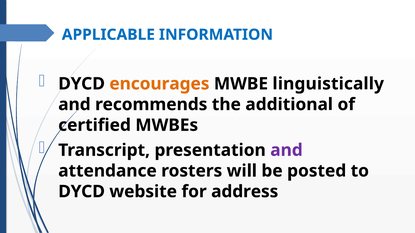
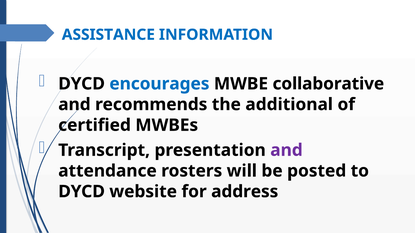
APPLICABLE: APPLICABLE -> ASSISTANCE (108, 35)
encourages colour: orange -> blue (159, 84)
linguistically: linguistically -> collaborative (328, 84)
